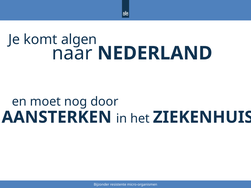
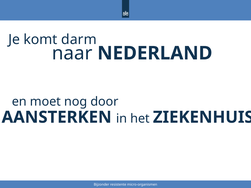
algen: algen -> darm (79, 40)
